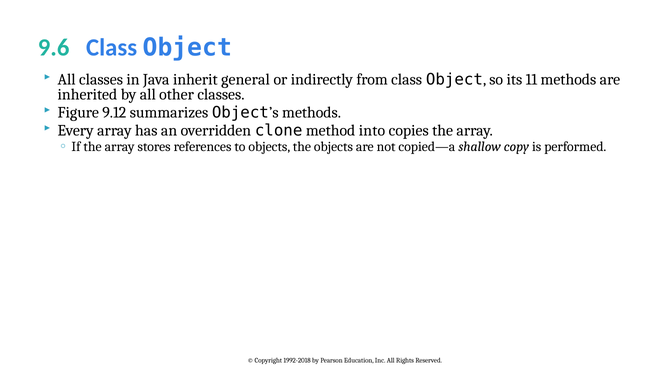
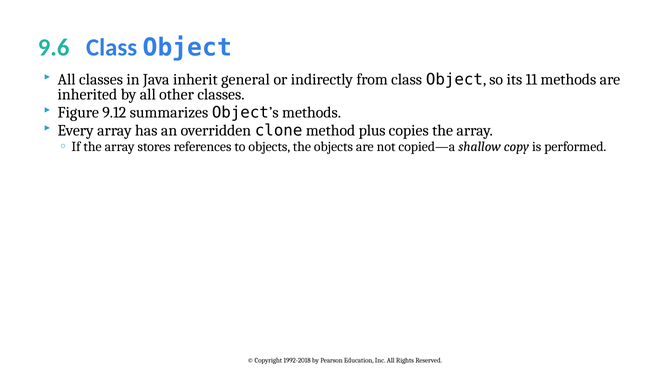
into: into -> plus (372, 130)
